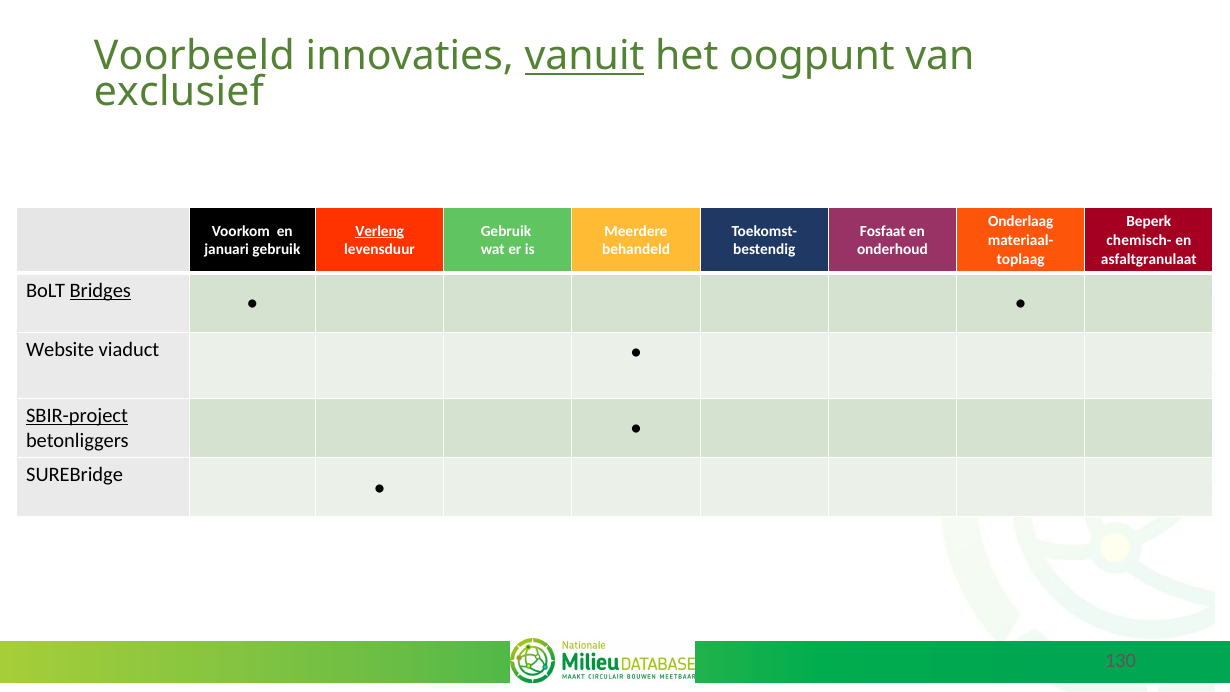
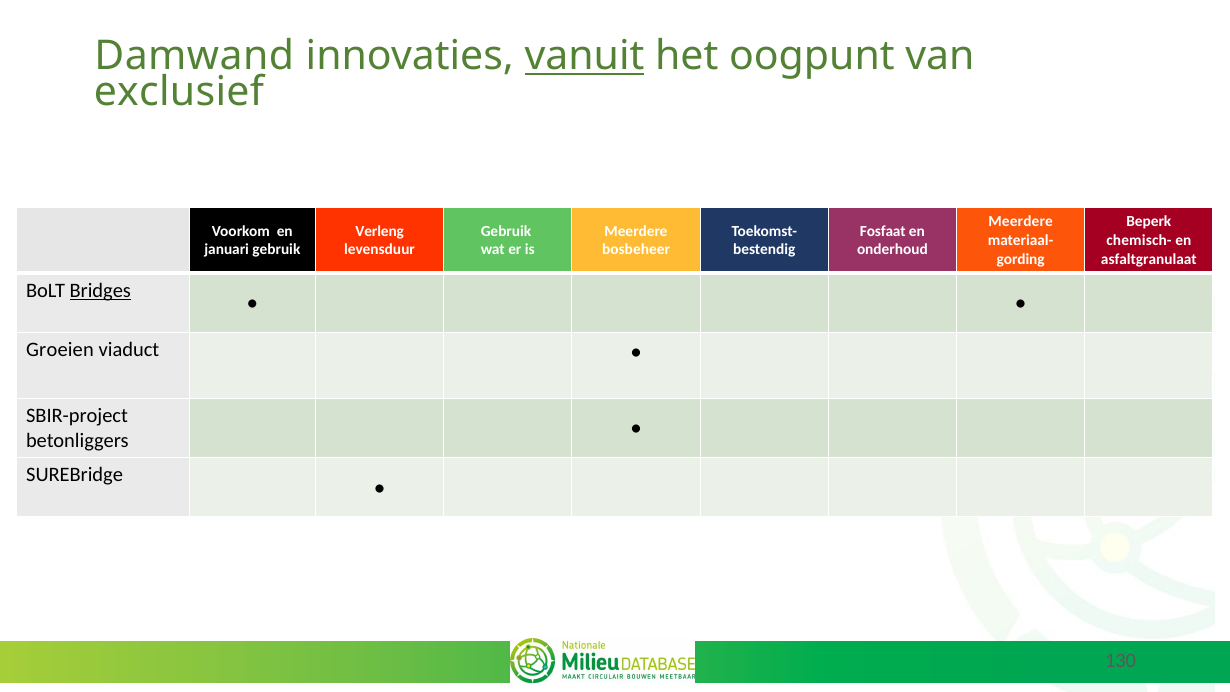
Voorbeeld: Voorbeeld -> Damwand (194, 56)
Onderlaag: Onderlaag -> Meerdere (1021, 222)
Verleng underline: present -> none (380, 231)
behandeld: behandeld -> bosbeheer (636, 250)
toplaag: toplaag -> gording (1021, 259)
Website: Website -> Groeien (60, 350)
SBIR-project underline: present -> none (77, 415)
